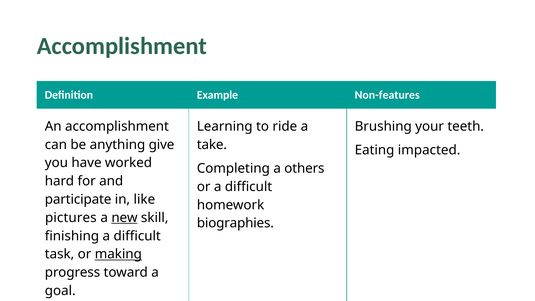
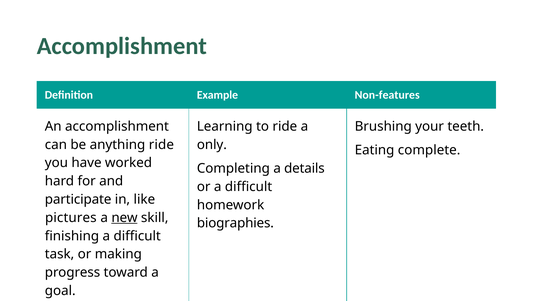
anything give: give -> ride (161, 145)
take: take -> only (212, 145)
impacted: impacted -> complete (429, 150)
others: others -> details (304, 168)
making underline: present -> none (118, 254)
